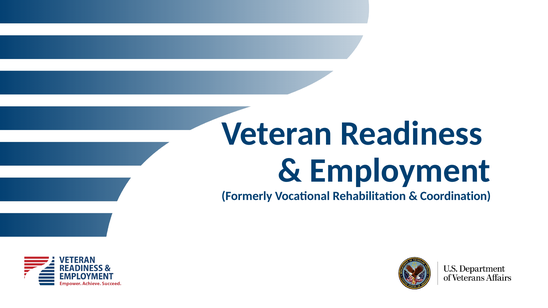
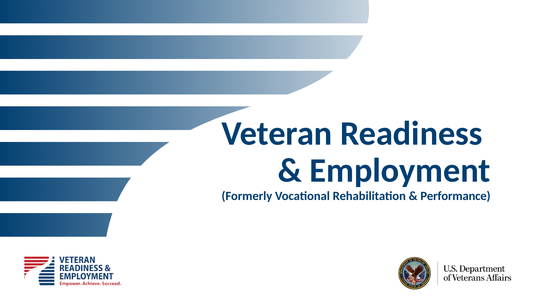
Coordination: Coordination -> Performance (455, 196)
